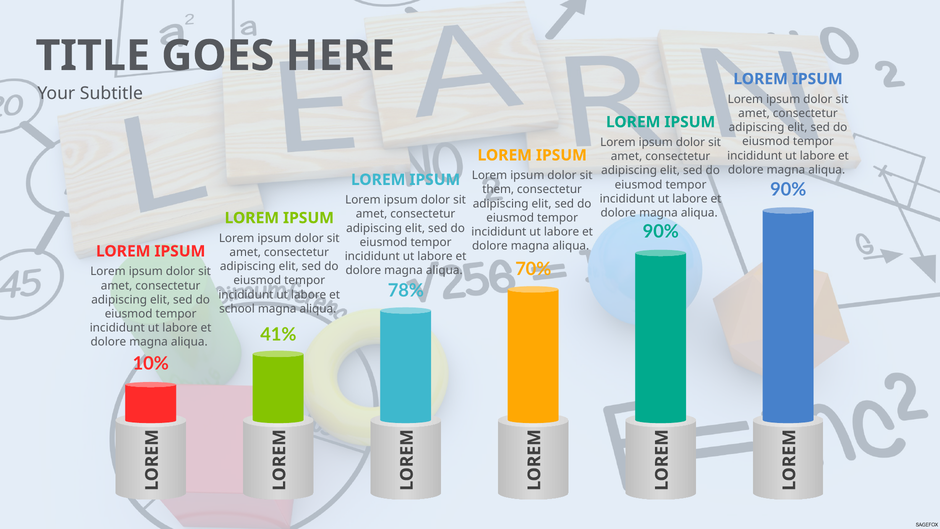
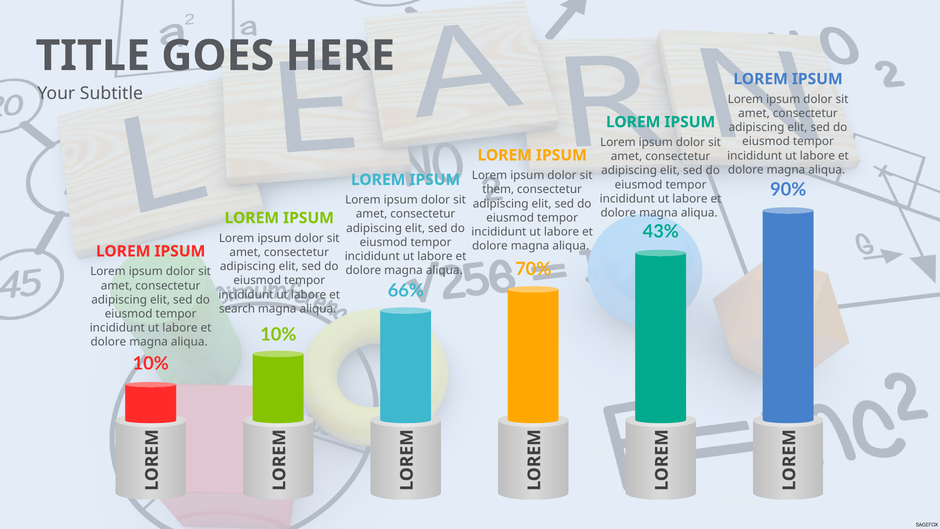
90%: 90% -> 43% (661, 232)
78%: 78% -> 66% (406, 291)
school: school -> search (237, 309)
41%: 41% -> 10% (278, 335)
